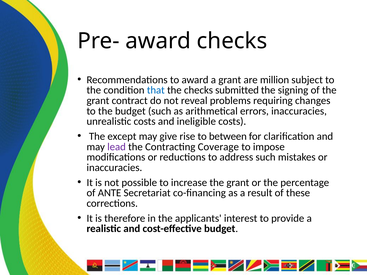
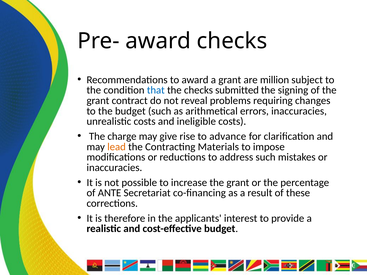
except: except -> charge (122, 136)
between: between -> advance (228, 136)
lead colour: purple -> orange (117, 147)
Coverage: Coverage -> Materials (218, 147)
